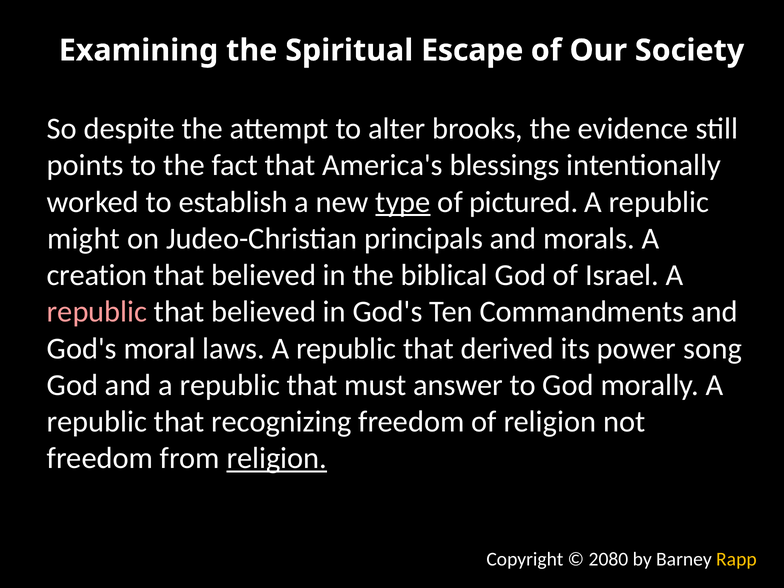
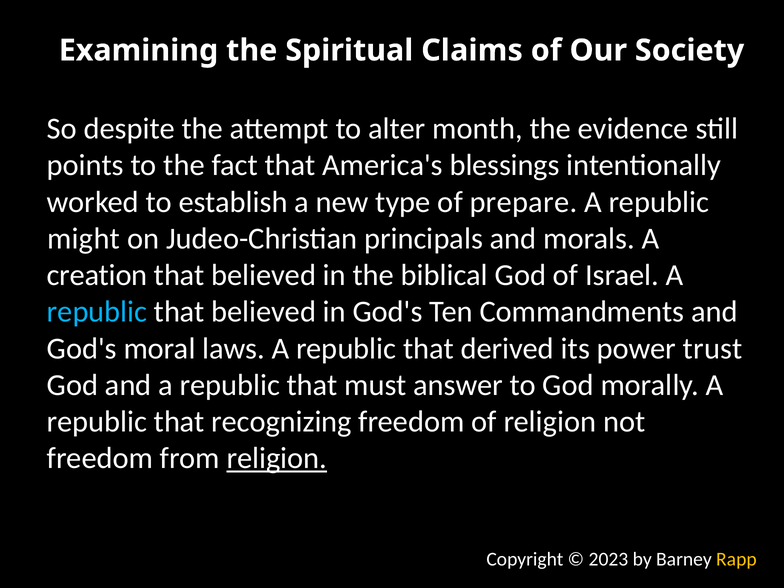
Escape: Escape -> Claims (472, 50)
brooks: brooks -> month (478, 129)
type underline: present -> none (403, 202)
pictured: pictured -> prepare (523, 202)
republic colour: pink -> light blue (97, 312)
song: song -> trust (713, 348)
2080: 2080 -> 2023 (608, 559)
